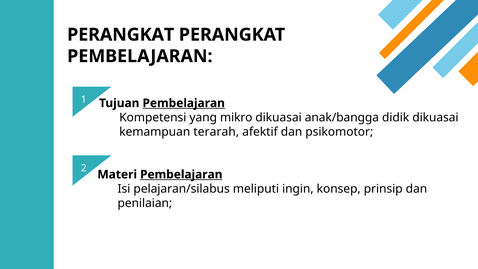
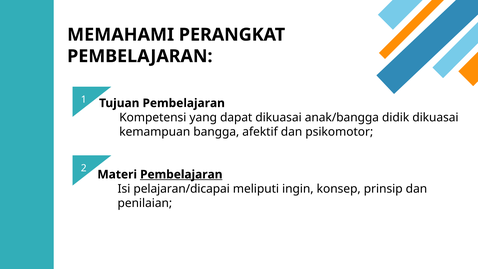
PERANGKAT: PERANGKAT -> MEMAHAMI (121, 35)
Pembelajaran underline: present -> none (184, 103)
mikro: mikro -> dapat (236, 117)
terarah: terarah -> bangga (216, 132)
pelajaran/silabus: pelajaran/silabus -> pelajaran/dicapai (182, 189)
